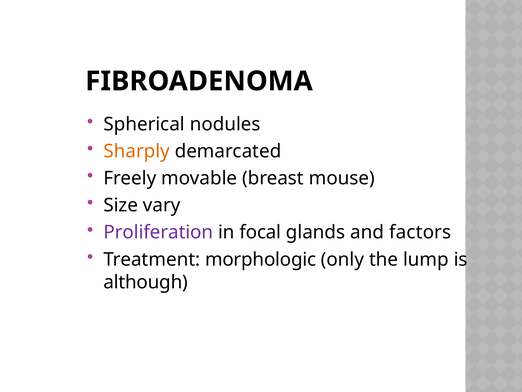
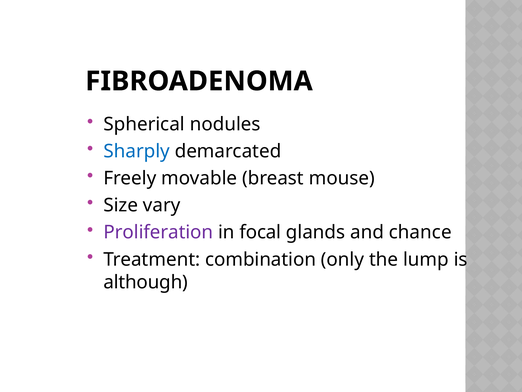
Sharply colour: orange -> blue (137, 151)
factors: factors -> chance (420, 232)
morphologic: morphologic -> combination (261, 259)
